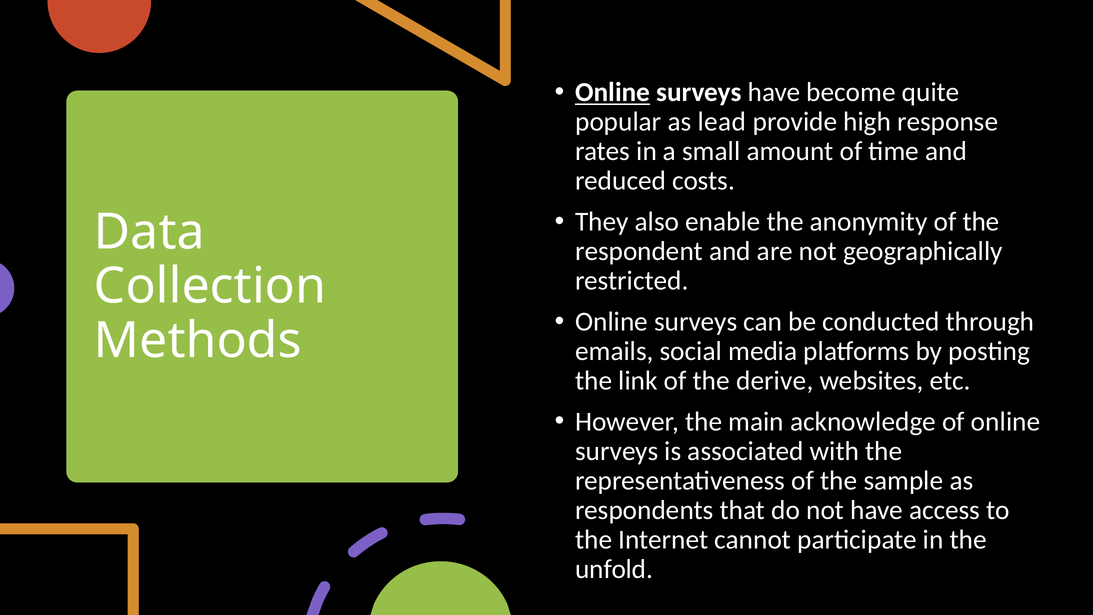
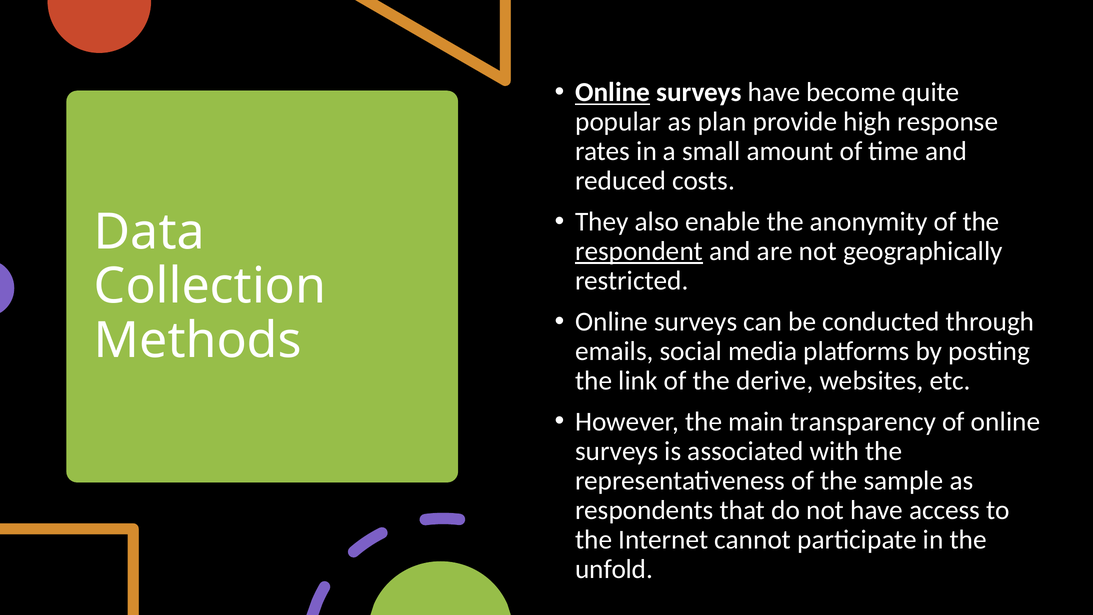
lead: lead -> plan (722, 122)
respondent underline: none -> present (639, 251)
acknowledge: acknowledge -> transparency (863, 421)
